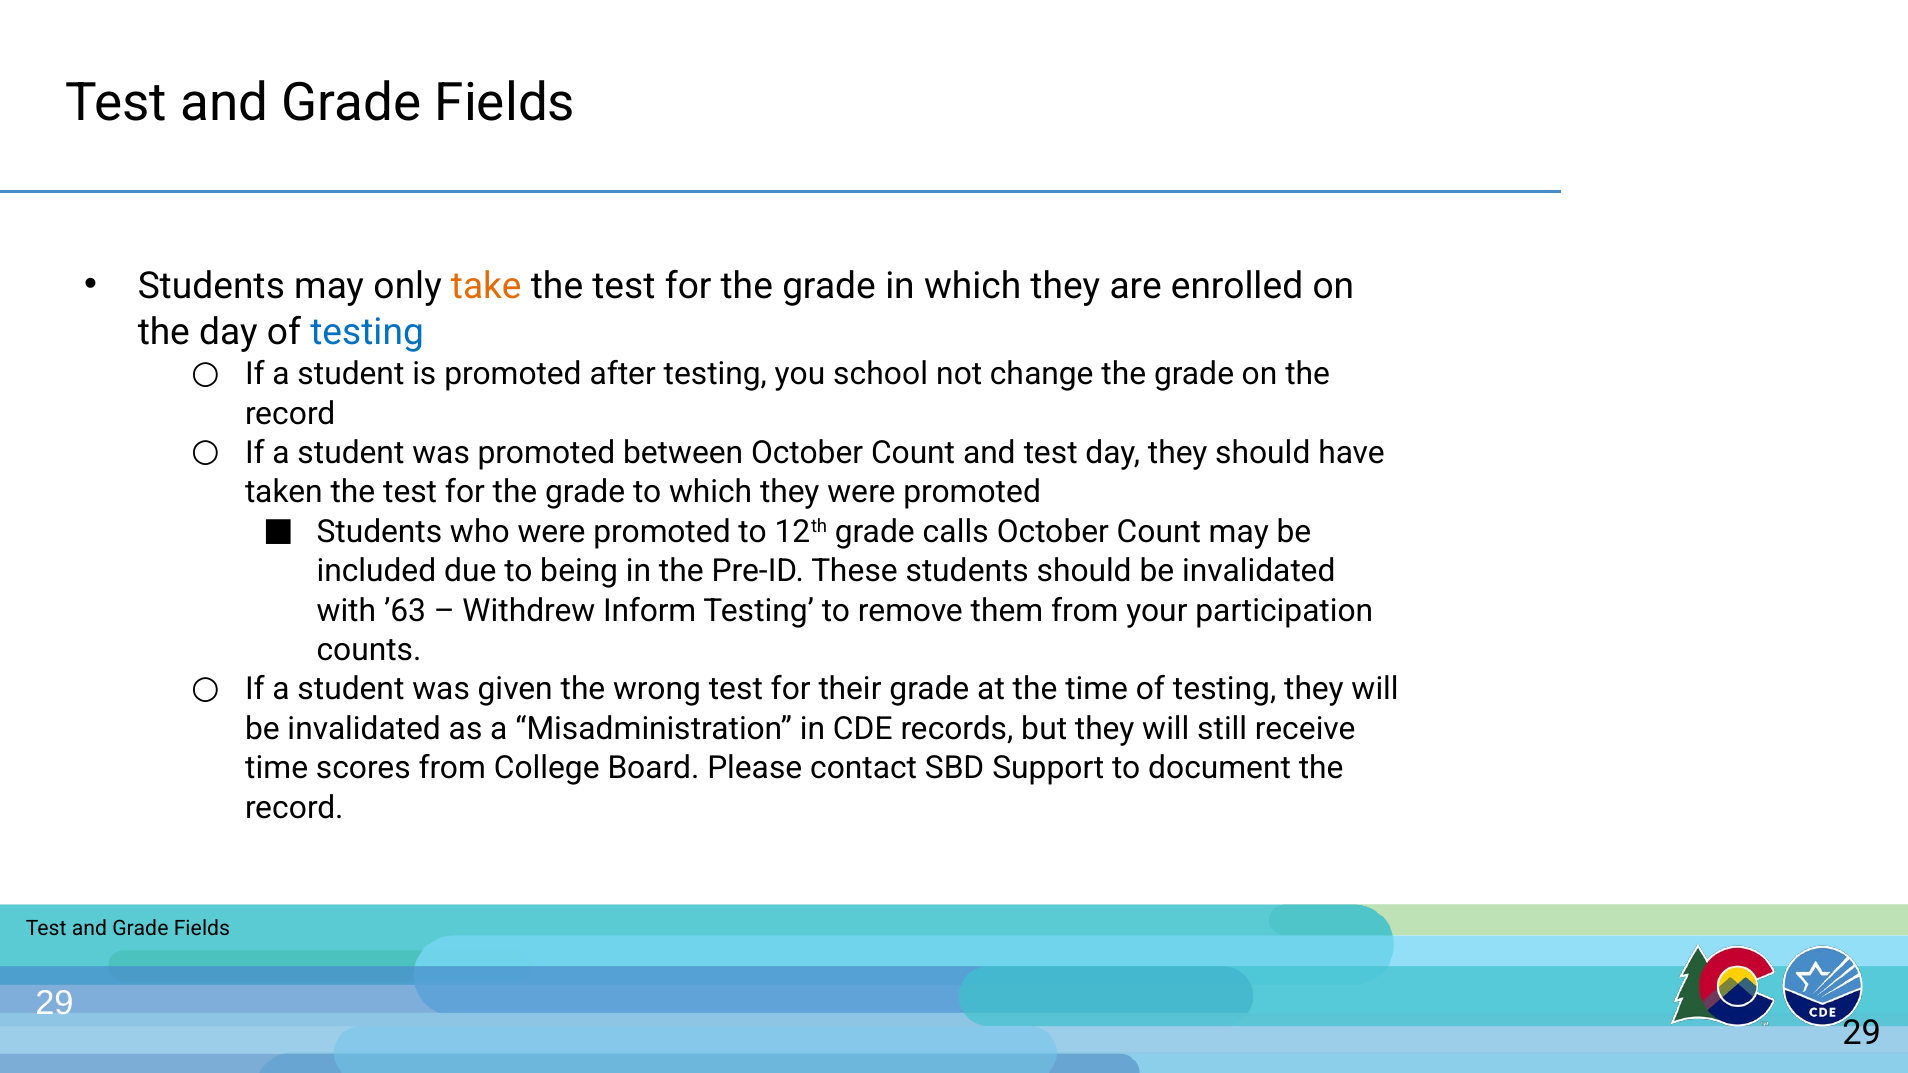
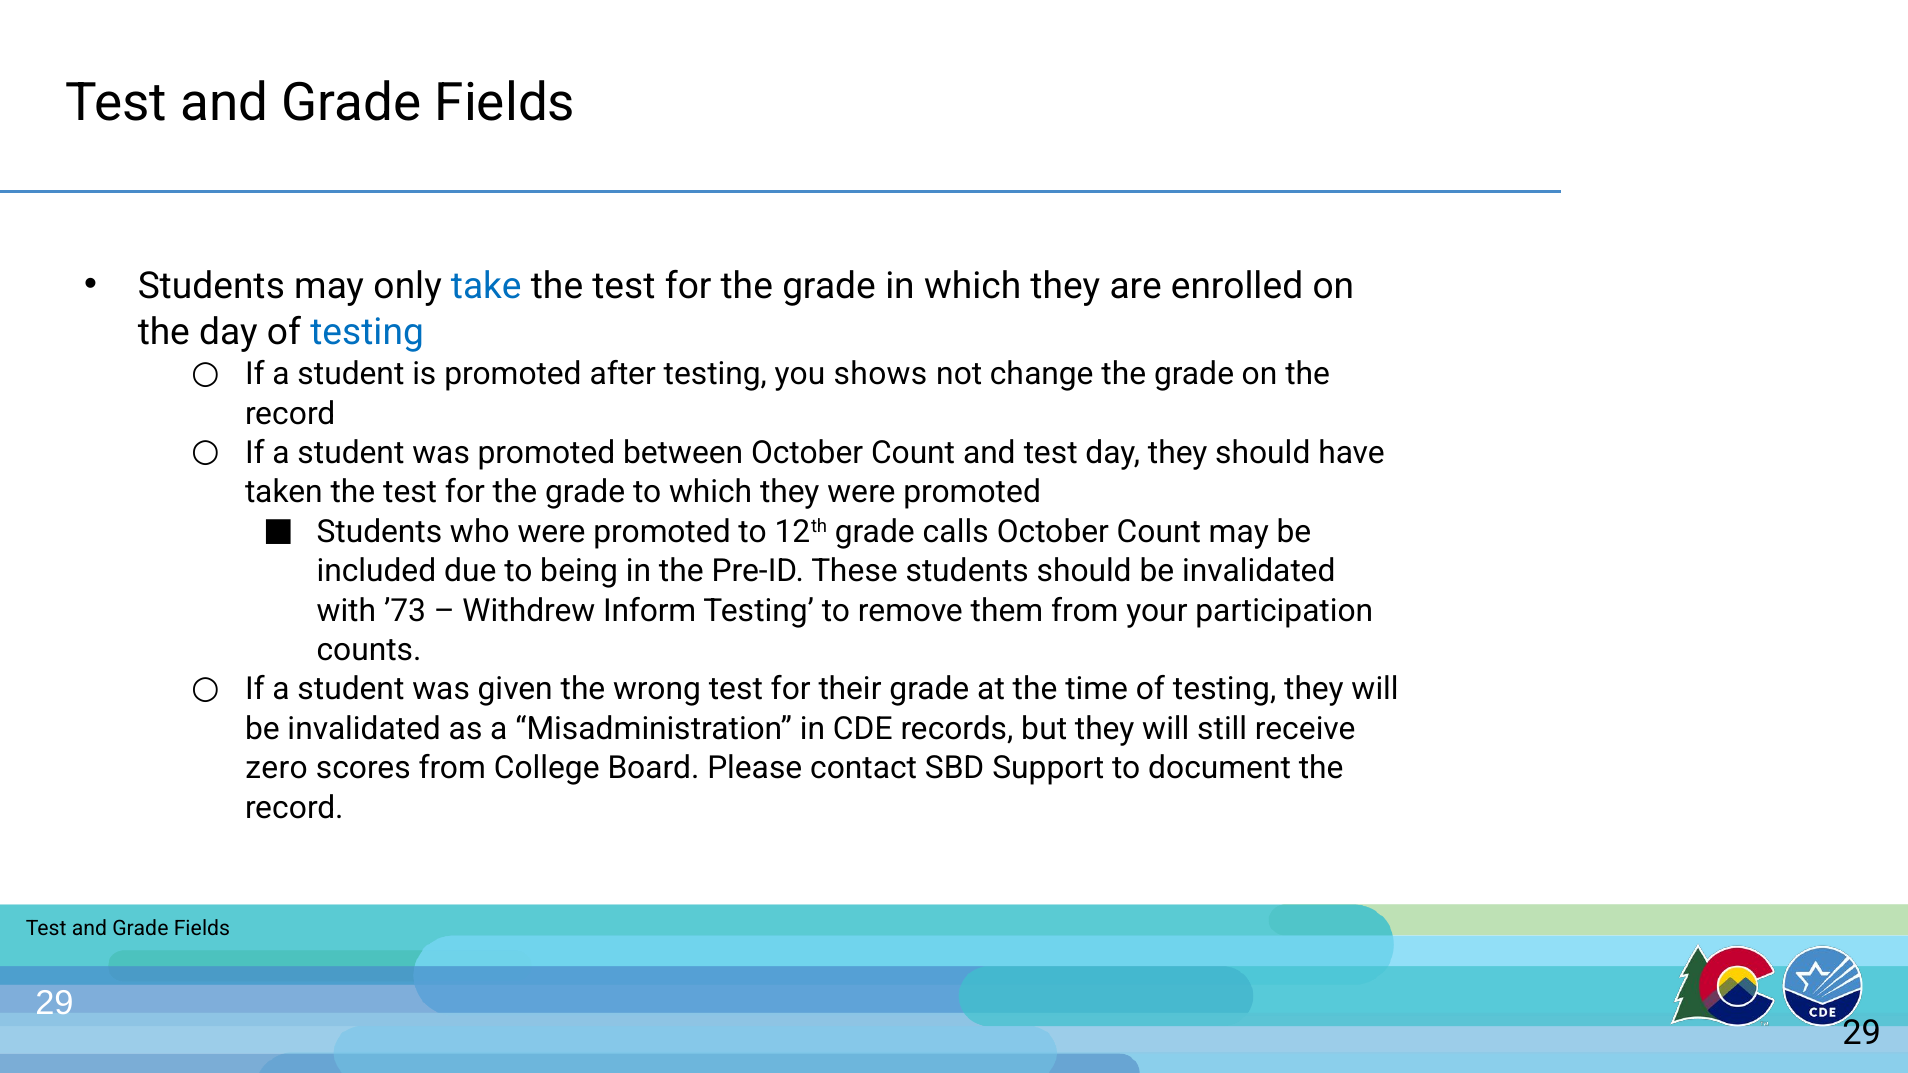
take colour: orange -> blue (486, 286)
school: school -> shows (881, 374)
’63: ’63 -> ’73 (405, 611)
time: time -> zero (277, 769)
